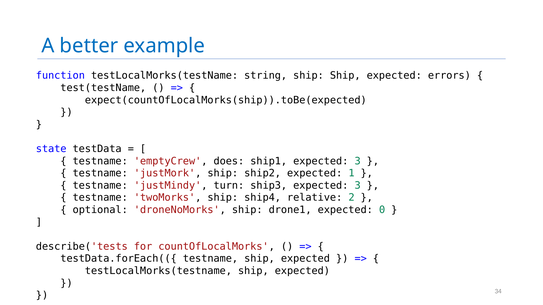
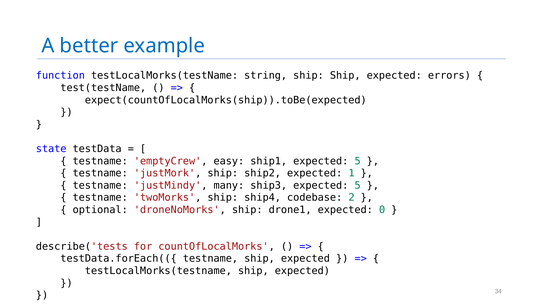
does: does -> easy (229, 161)
ship1 expected 3: 3 -> 5 (358, 161)
turn: turn -> many (229, 186)
ship3 expected 3: 3 -> 5 (358, 186)
relative: relative -> codebase (315, 198)
